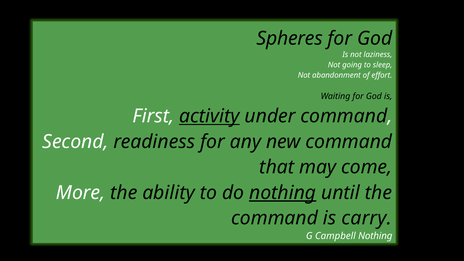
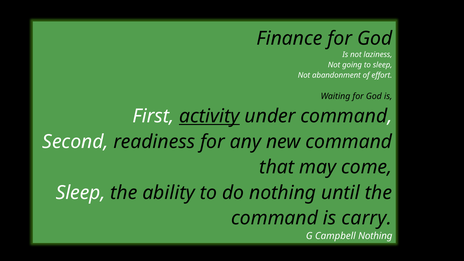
Spheres: Spheres -> Finance (290, 38)
More: More -> Sleep (81, 193)
nothing underline: present -> none (283, 193)
